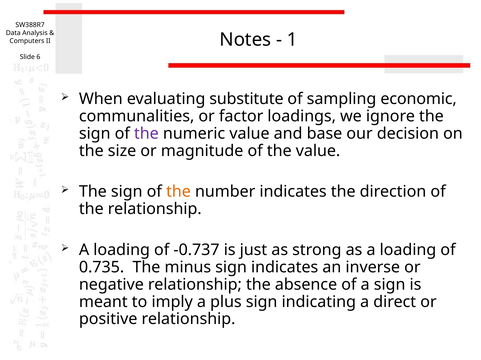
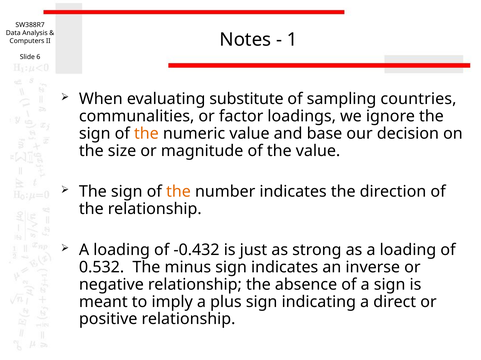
economic: economic -> countries (418, 99)
the colour: purple -> orange (146, 134)
-0.737: -0.737 -> -0.432 (197, 250)
0.735: 0.735 -> 0.532 (102, 268)
